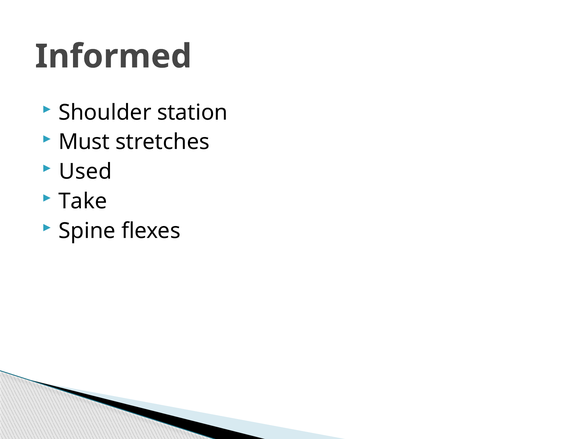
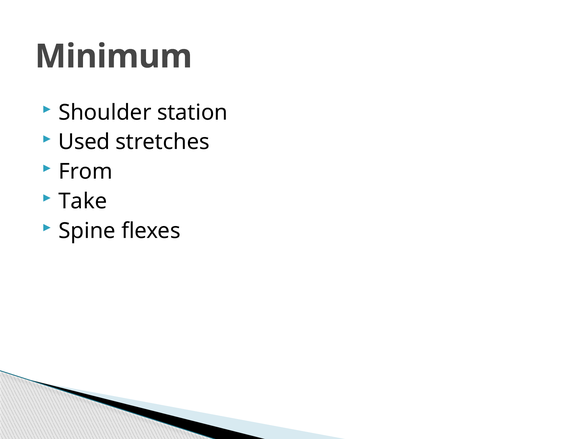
Informed: Informed -> Minimum (114, 56)
Must: Must -> Used (84, 142)
Used: Used -> From (85, 172)
